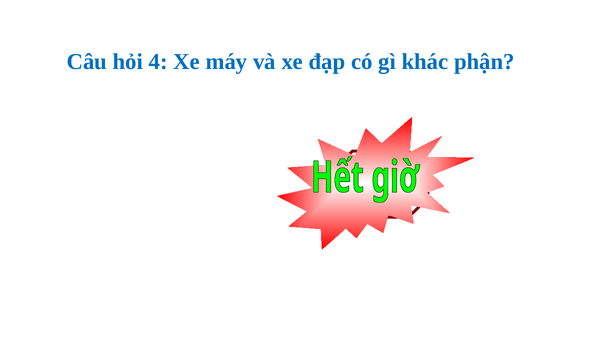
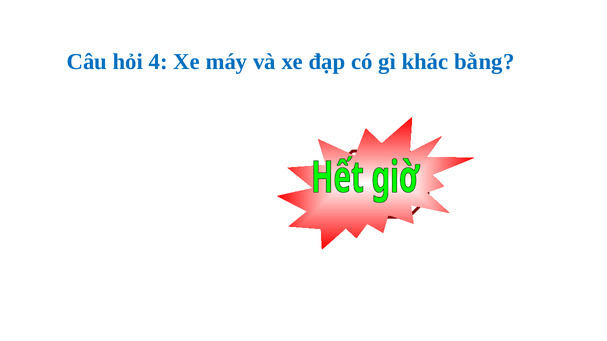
phận: phận -> bằng (484, 62)
